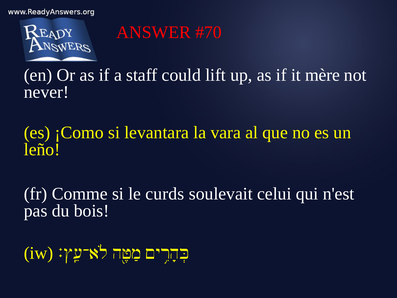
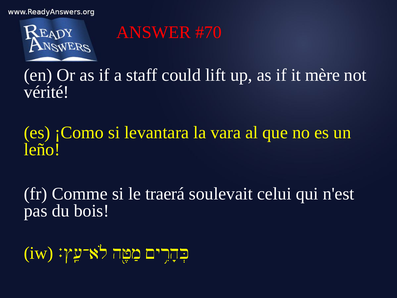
never: never -> vérité (46, 92)
curds: curds -> traerá (165, 194)
